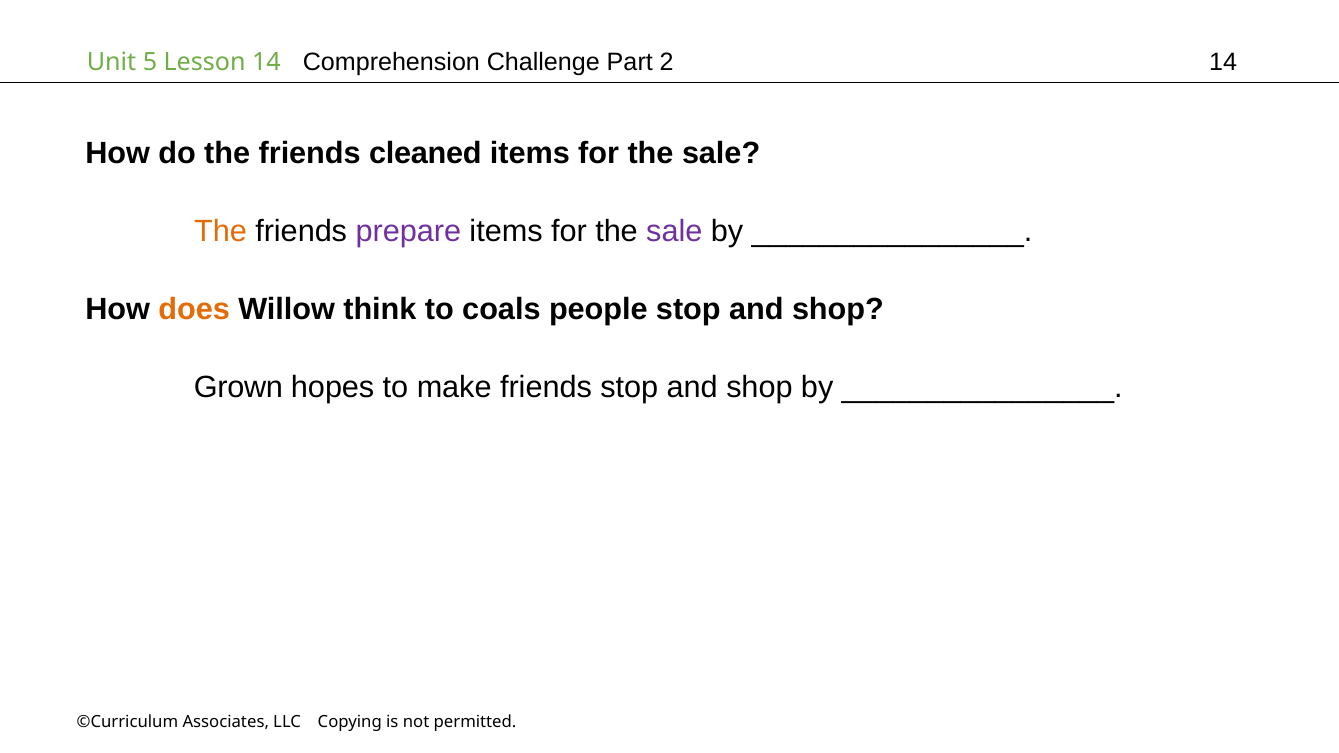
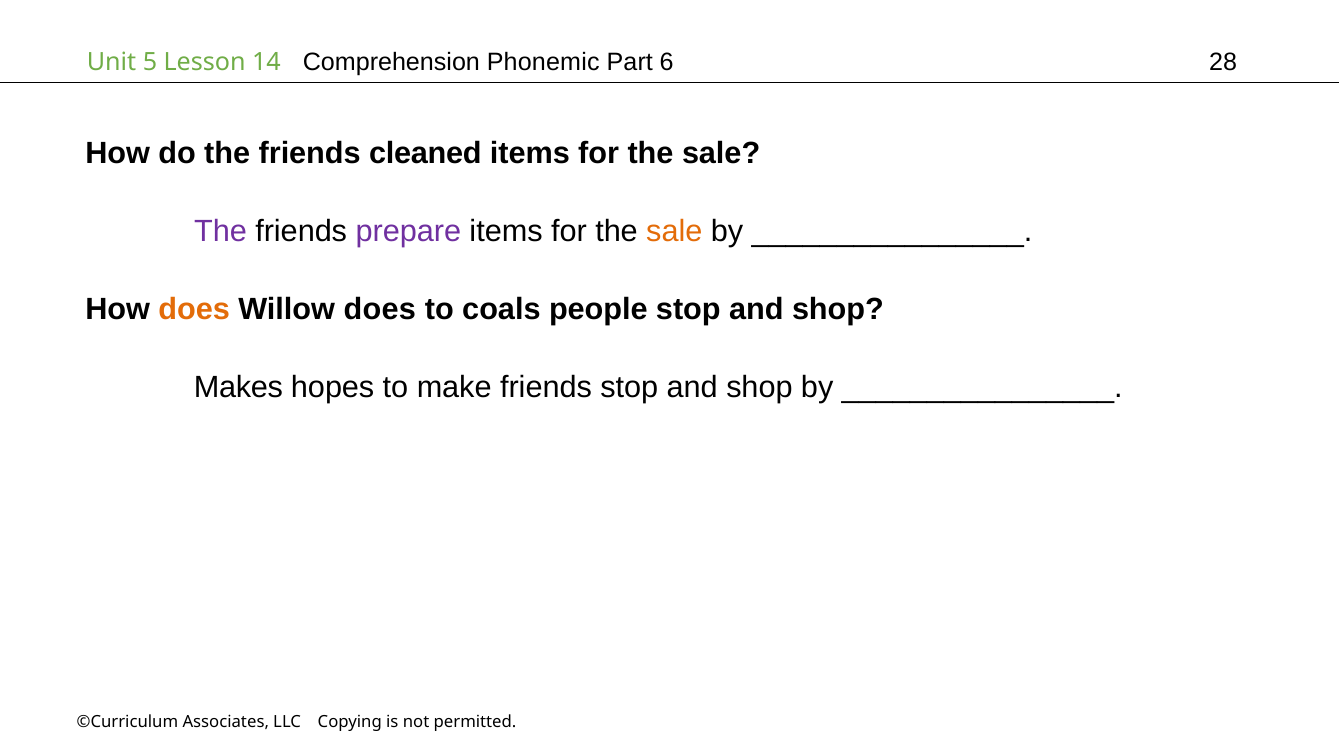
Challenge: Challenge -> Phonemic (543, 63)
2: 2 -> 6 (667, 63)
14: 14 -> 28 (1223, 62)
The colour: orange -> purple (221, 231)
sale colour: purple -> orange (674, 231)
Willow think: think -> does (380, 309)
Grown: Grown -> Makes (238, 387)
